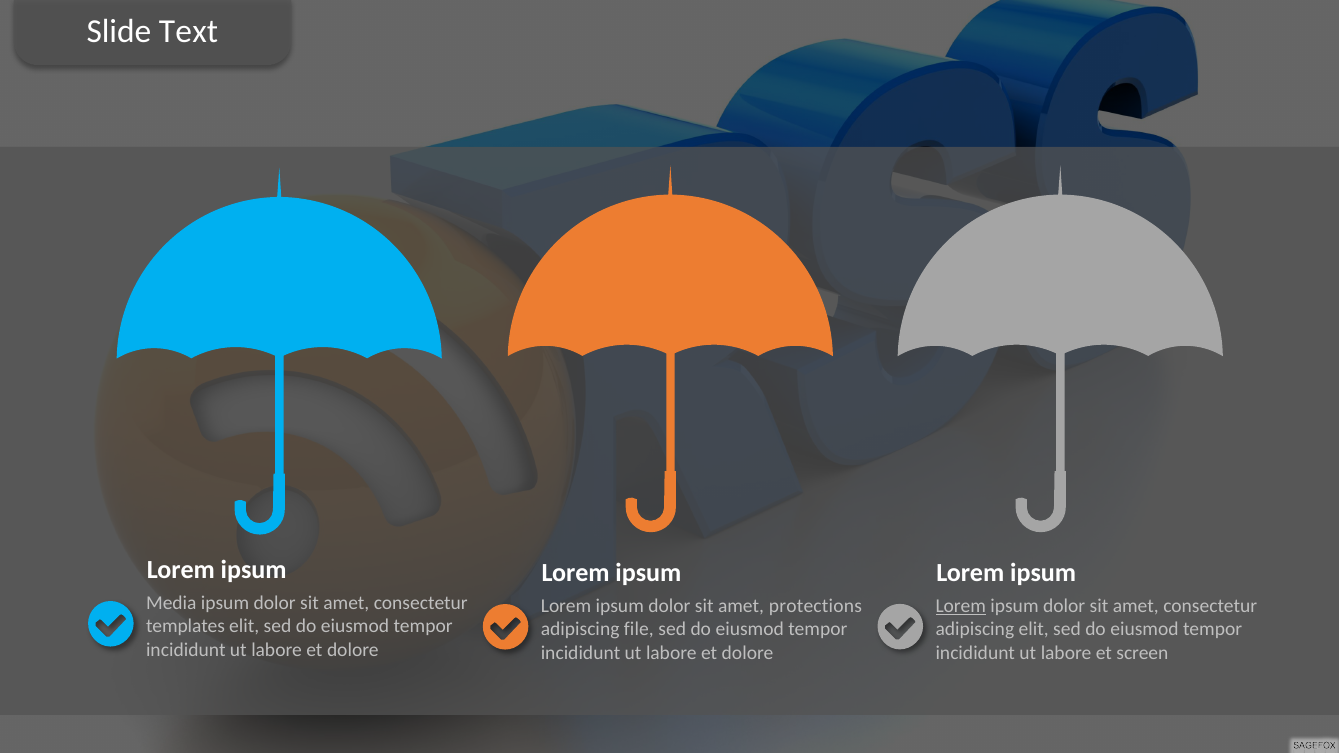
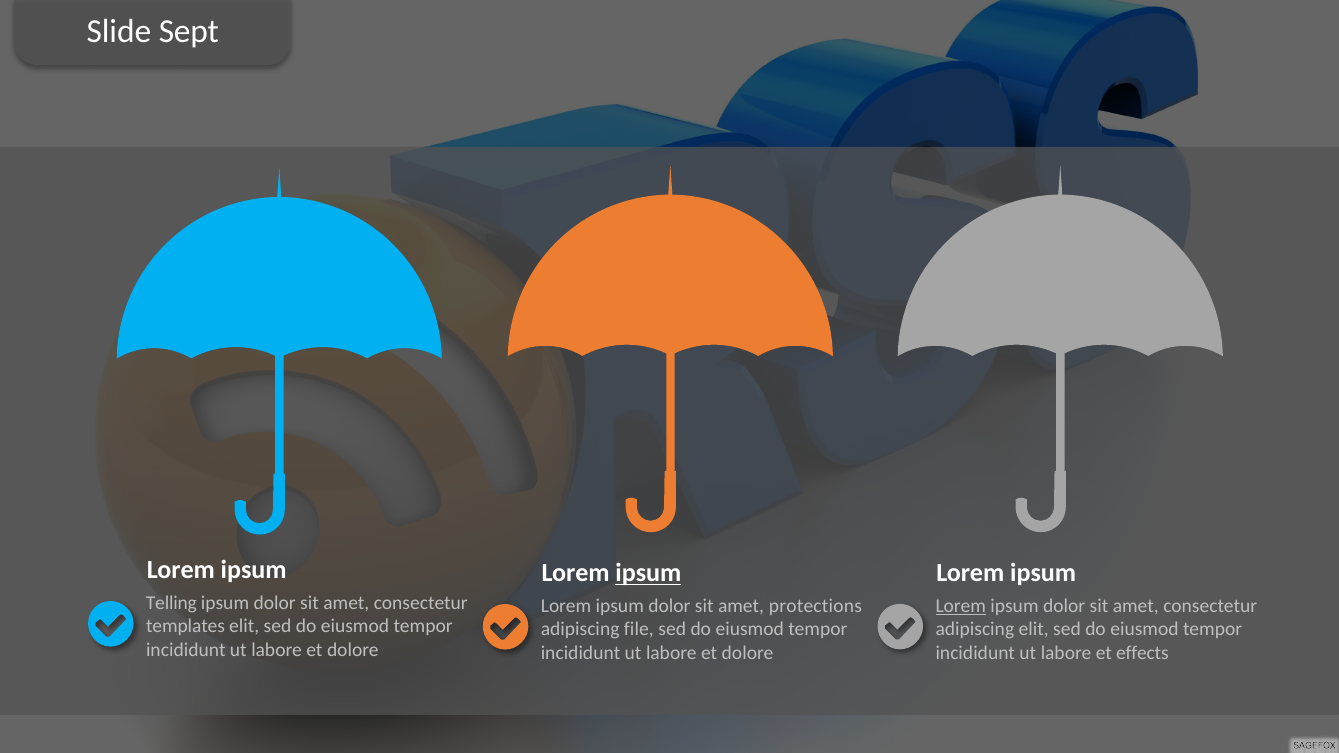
Text: Text -> Sept (189, 32)
ipsum underline: none -> present (648, 573)
Media: Media -> Telling (171, 603)
screen: screen -> effects (1142, 653)
